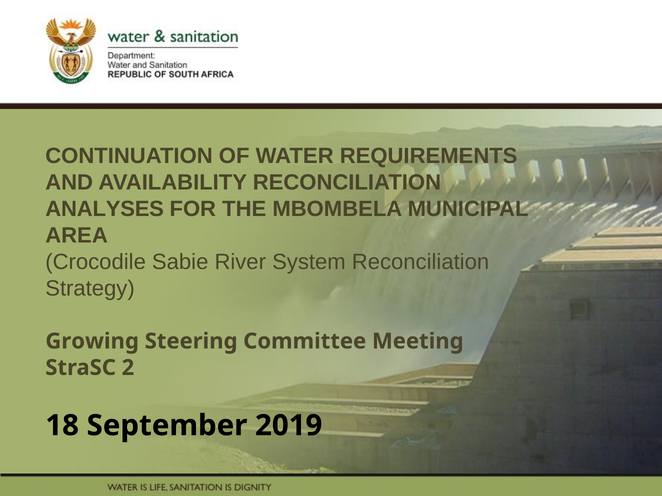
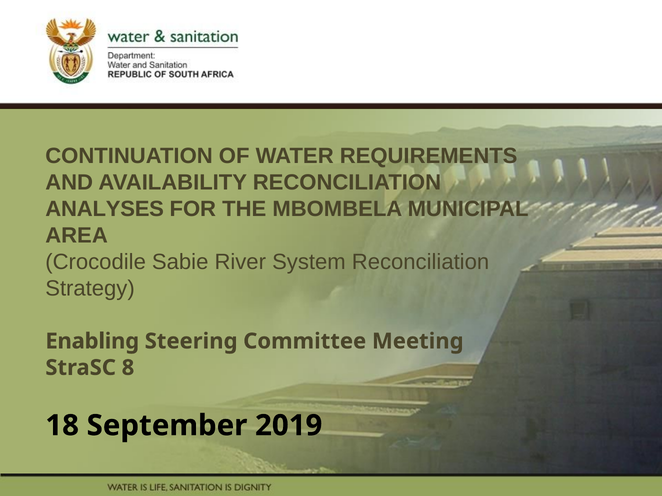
Growing: Growing -> Enabling (92, 342)
2: 2 -> 8 (128, 368)
